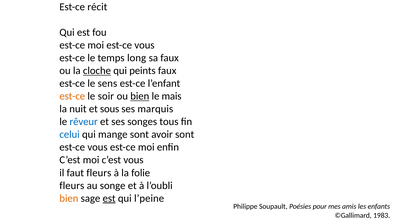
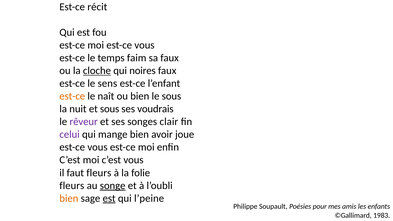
long: long -> faim (137, 58)
peints: peints -> noires (143, 71)
soir: soir -> naît (106, 96)
bien underline: present -> none (140, 96)
le mais: mais -> sous (171, 96)
marquis: marquis -> voudrais (155, 109)
rêveur colour: blue -> purple (84, 122)
tous: tous -> clair (169, 122)
celui colour: blue -> purple (70, 134)
mange sont: sont -> bien (139, 134)
avoir sont: sont -> joue (185, 134)
songe underline: none -> present (113, 186)
